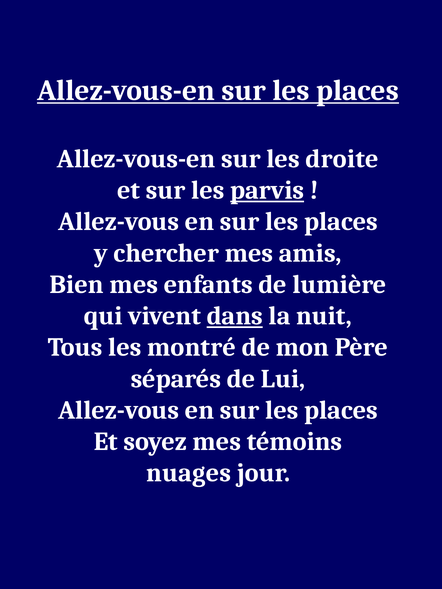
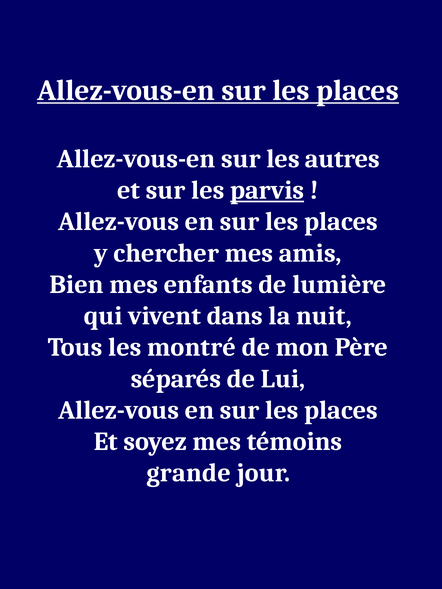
droite: droite -> autres (342, 159)
dans underline: present -> none (235, 316)
nuages: nuages -> grande (189, 473)
